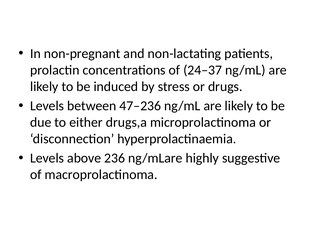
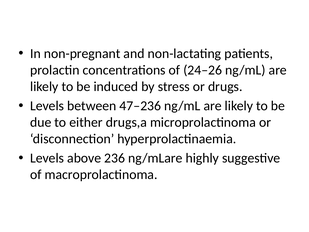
24–37: 24–37 -> 24–26 (203, 70)
